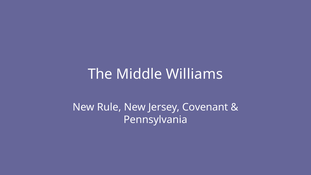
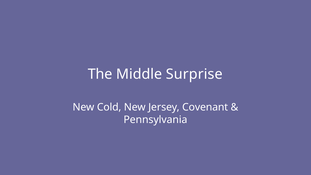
Williams: Williams -> Surprise (194, 74)
Rule: Rule -> Cold (109, 107)
